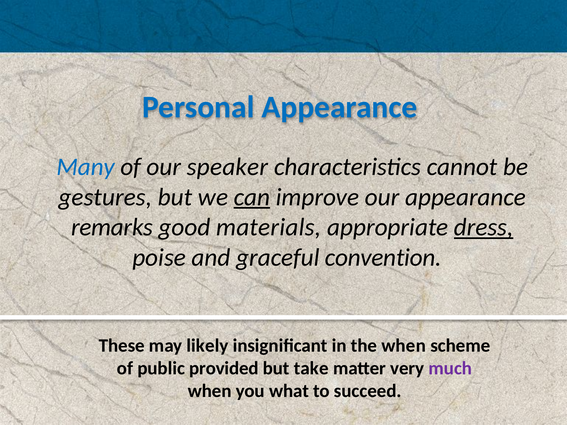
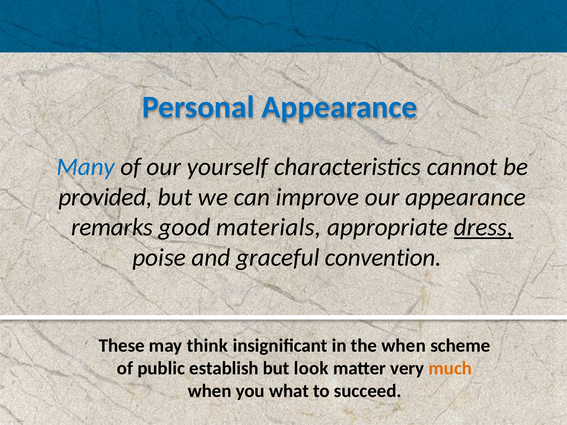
speaker: speaker -> yourself (228, 167)
gestures: gestures -> provided (105, 197)
can underline: present -> none (252, 197)
likely: likely -> think (207, 346)
provided: provided -> establish (224, 368)
take: take -> look (311, 368)
much colour: purple -> orange (450, 368)
